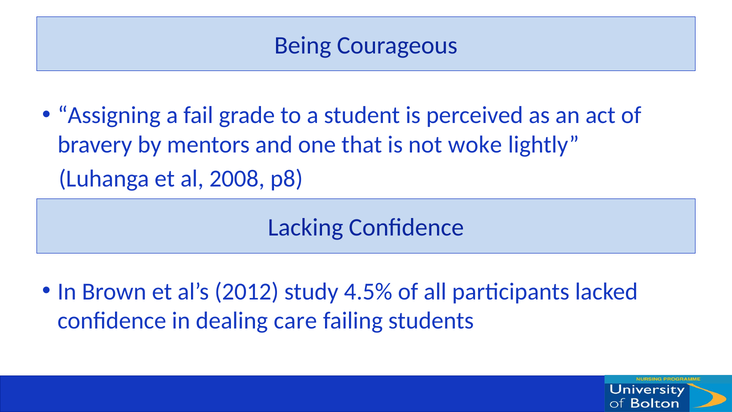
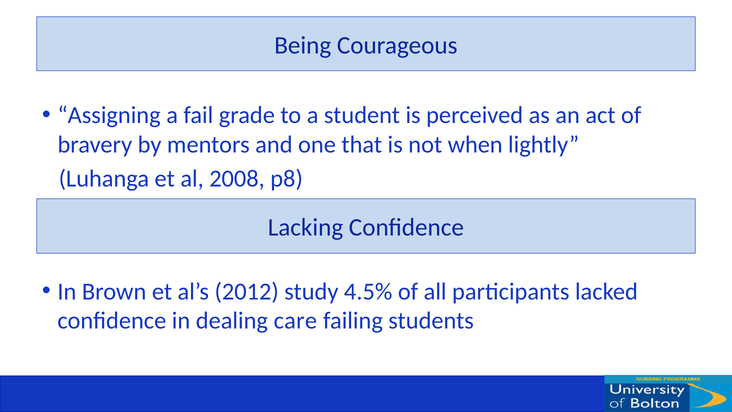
woke: woke -> when (475, 144)
